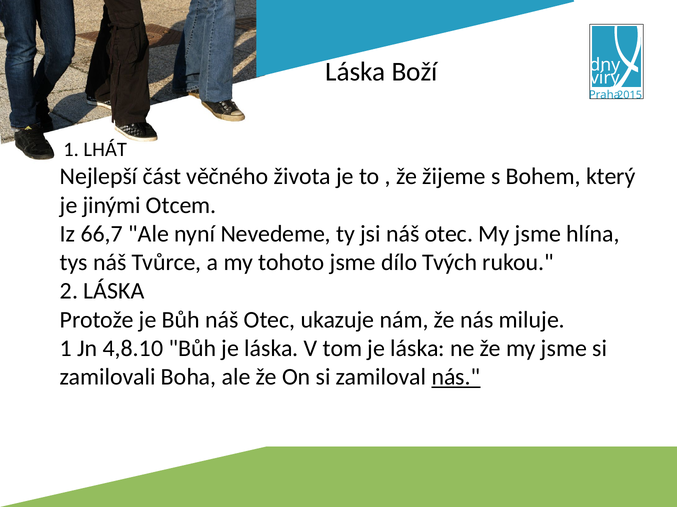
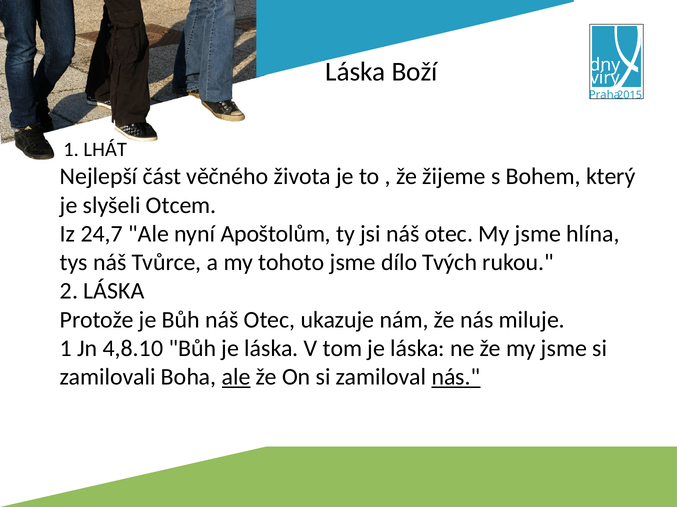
jinými: jinými -> slyšeli (112, 205)
66,7: 66,7 -> 24,7 (102, 234)
Nevedeme: Nevedeme -> Apoštolům (276, 234)
ale underline: none -> present (236, 377)
